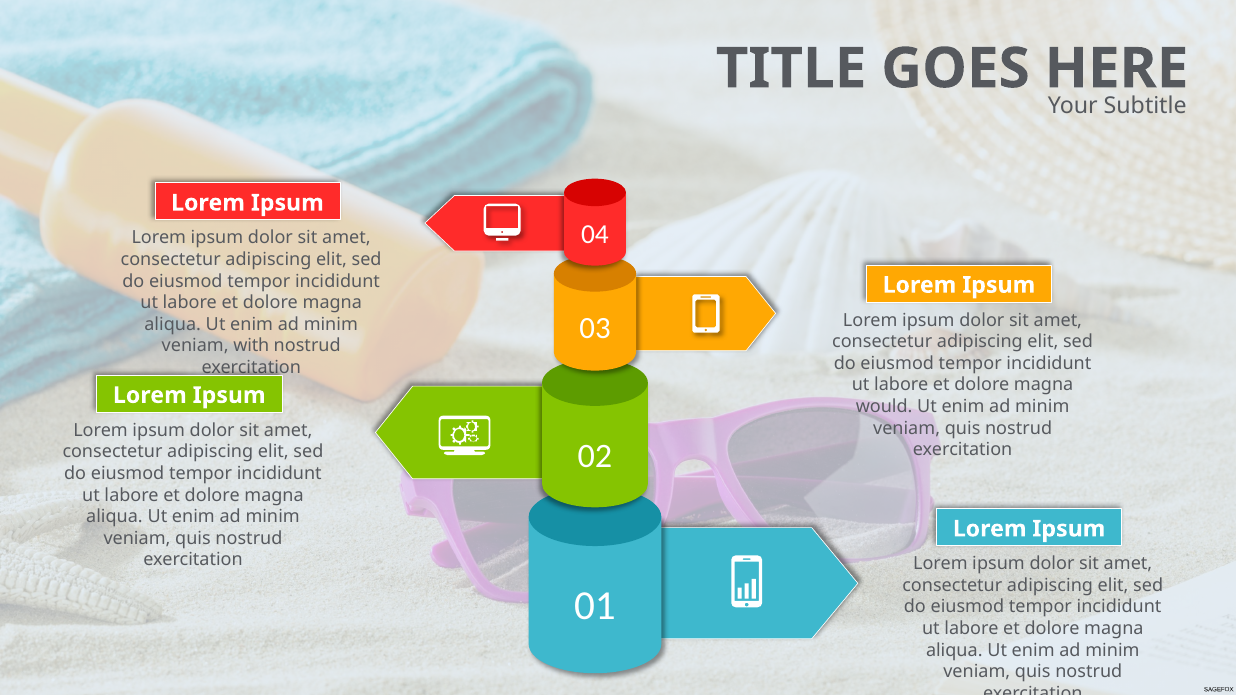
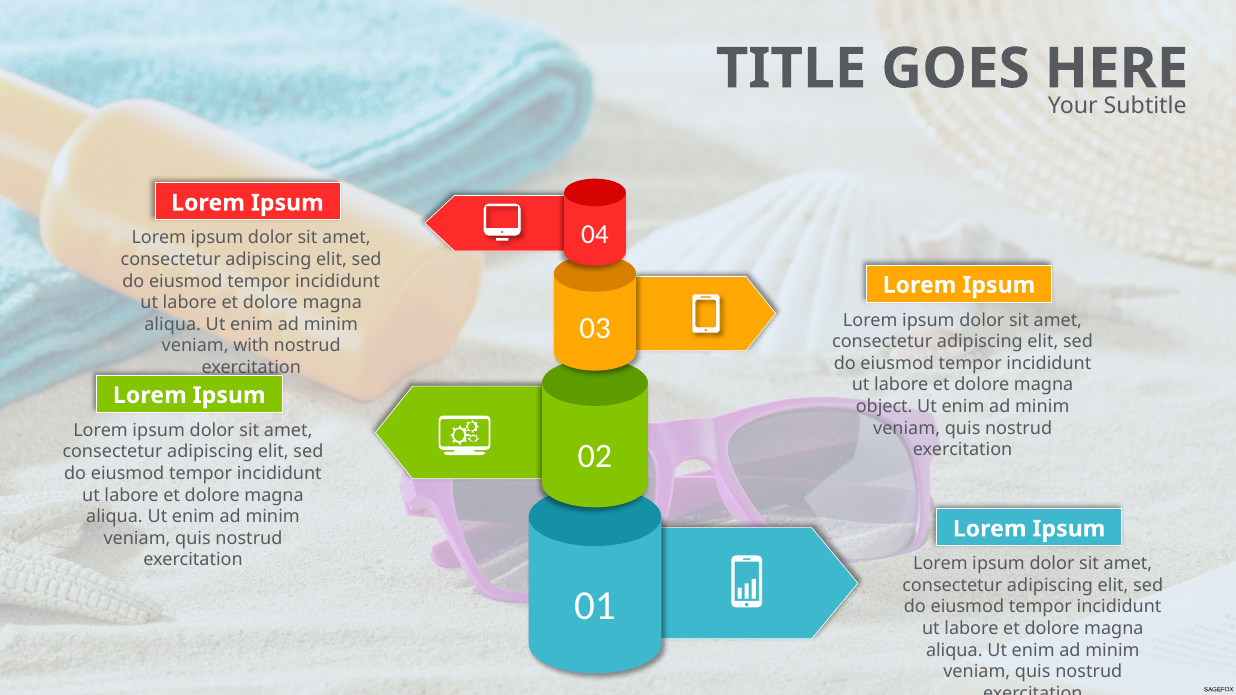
would: would -> object (884, 407)
